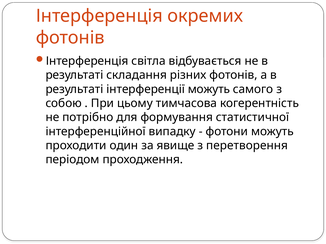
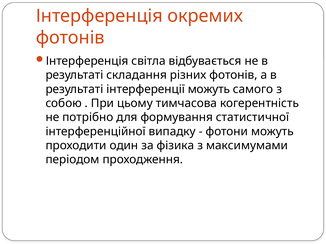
явище: явище -> фізика (175, 146)
перетворення: перетворення -> максимумами (247, 146)
